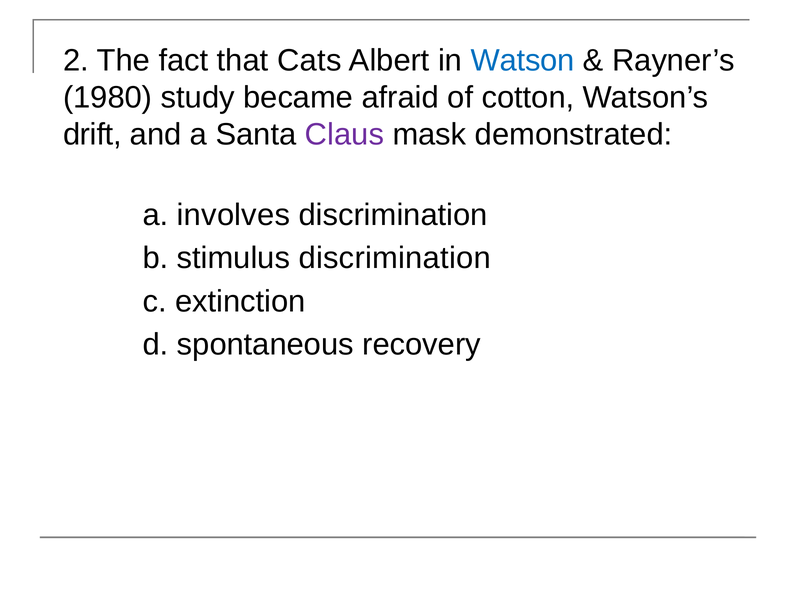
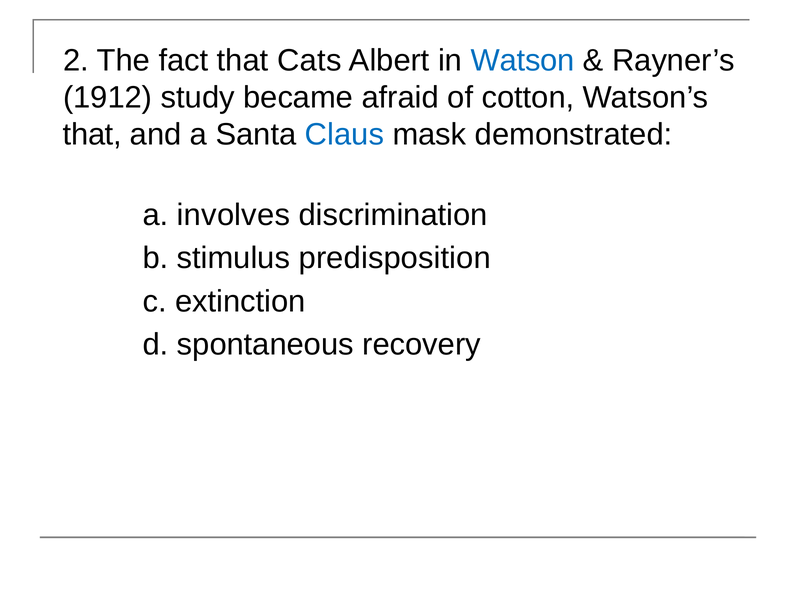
1980: 1980 -> 1912 (108, 97)
drift: drift -> that (92, 135)
Claus colour: purple -> blue (345, 135)
stimulus discrimination: discrimination -> predisposition (395, 258)
